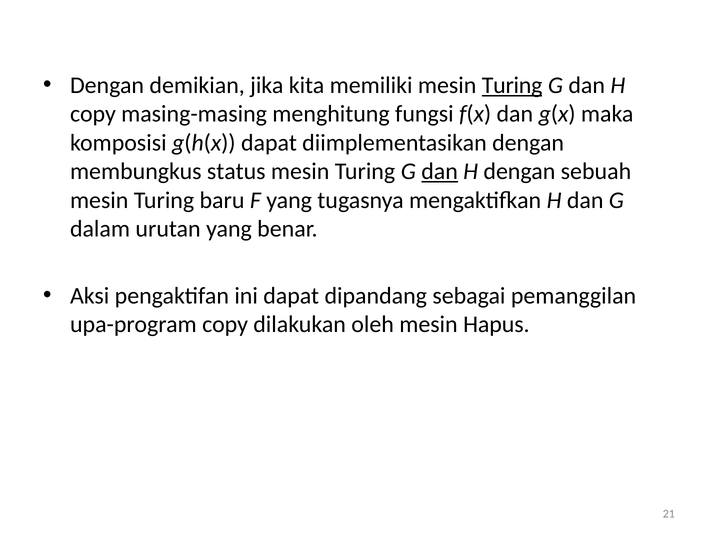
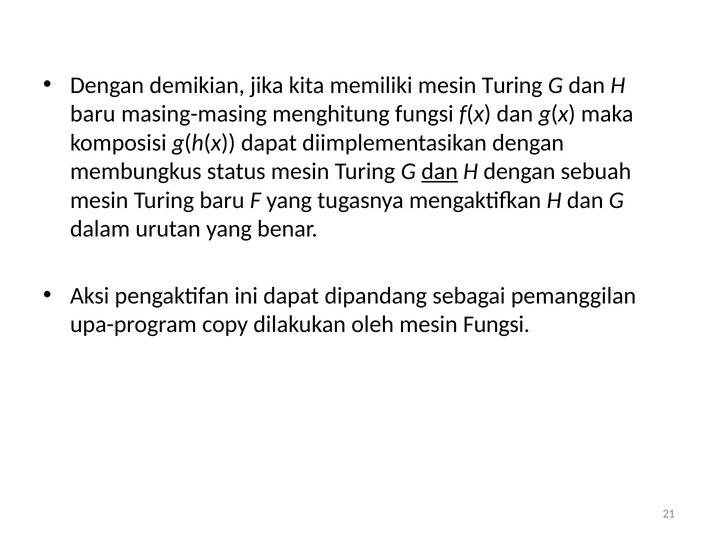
Turing underline: present -> none (512, 85)
copy: copy -> baru (93, 114)
mesin Hapus: Hapus -> Fungsi (496, 325)
